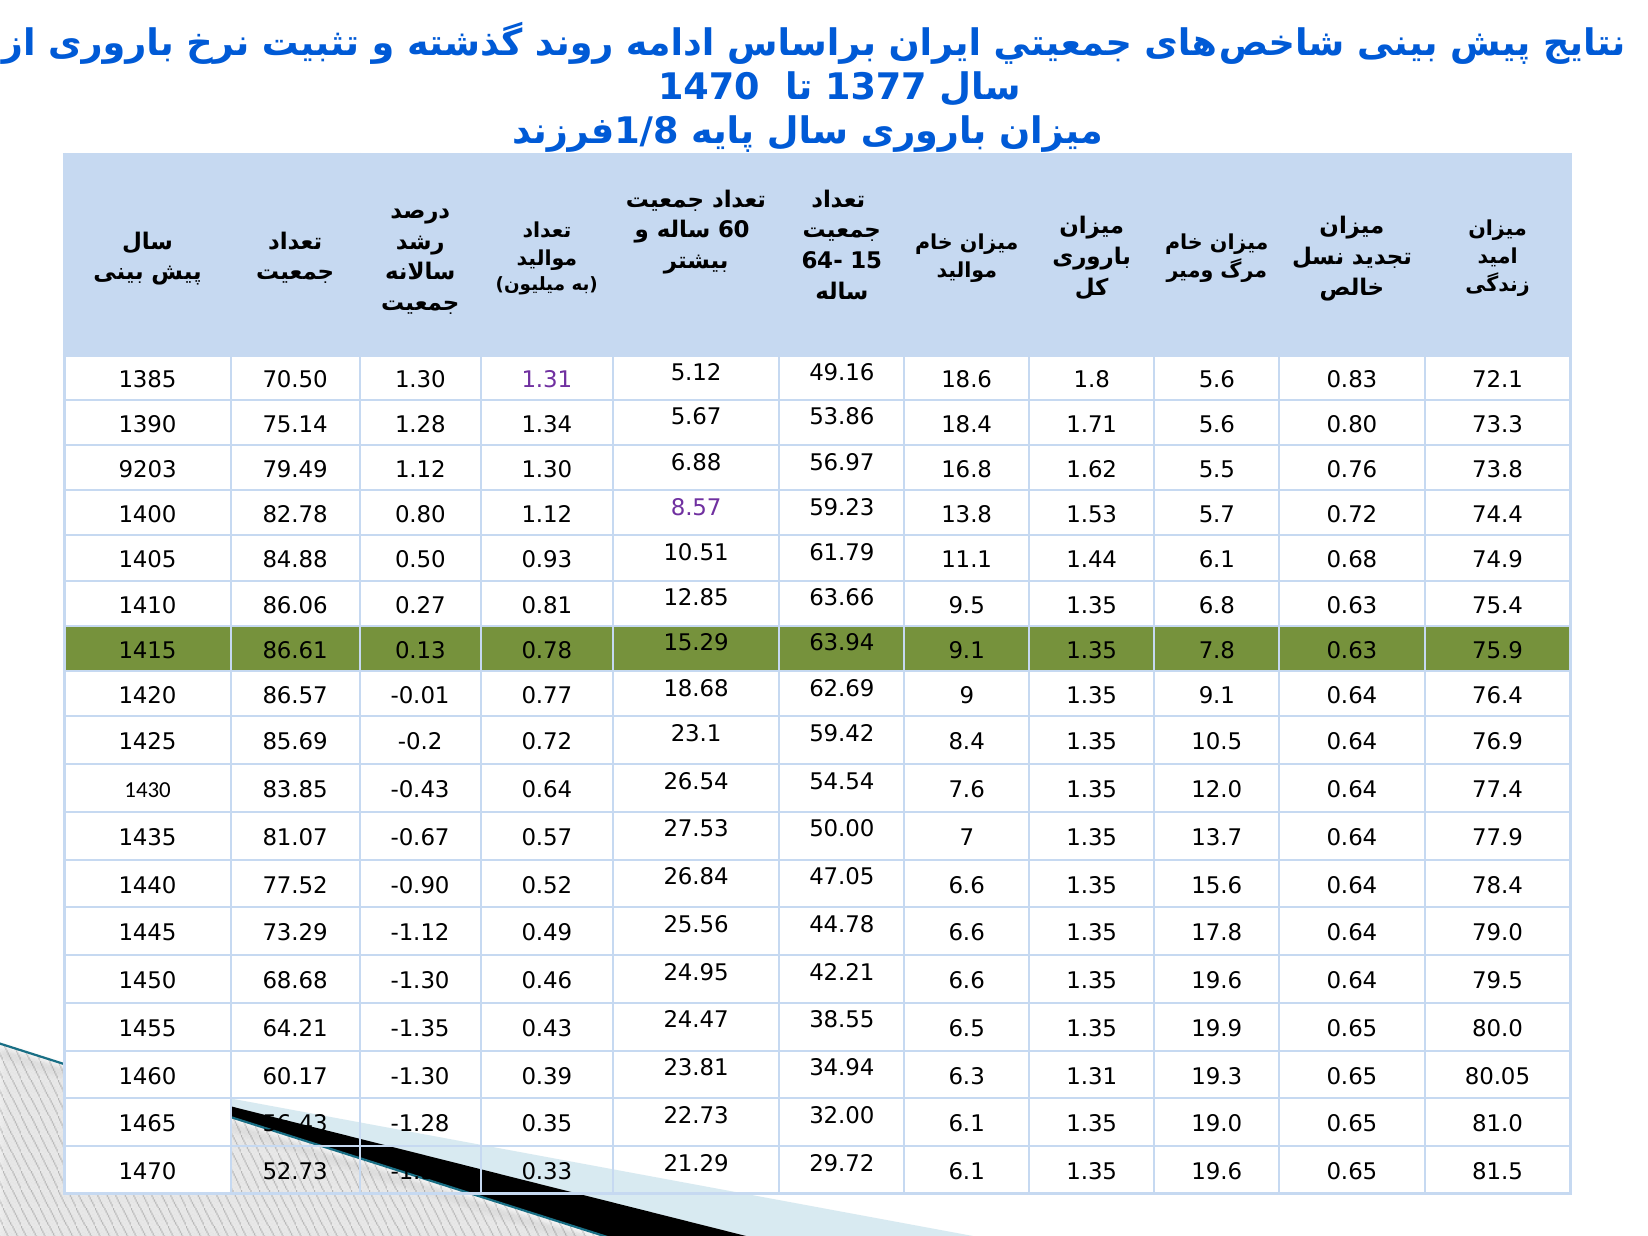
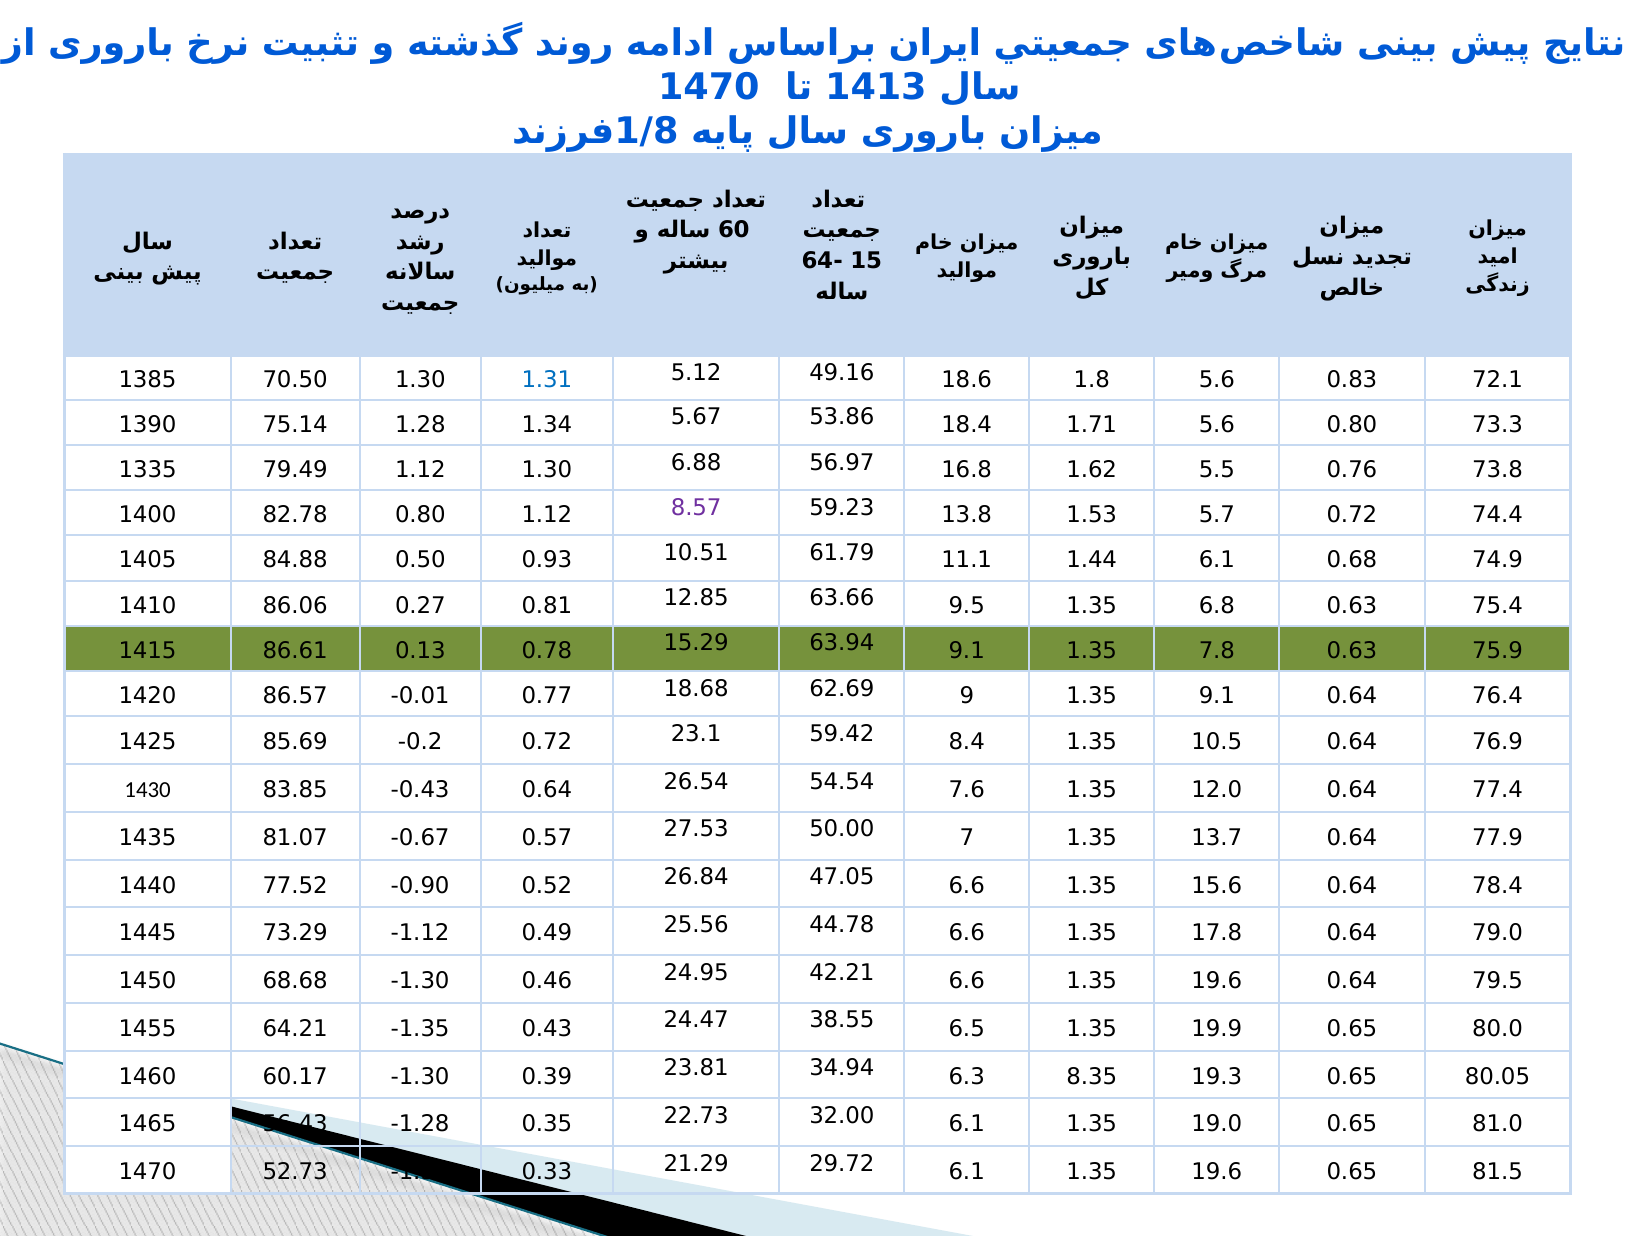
1377: 1377 -> 1413 (876, 87)
1.31 colour: purple -> blue (547, 380)
9203: 9203 -> 1335 (148, 470)
6.3 1.31: 1.31 -> 8.35 (1092, 1077)
